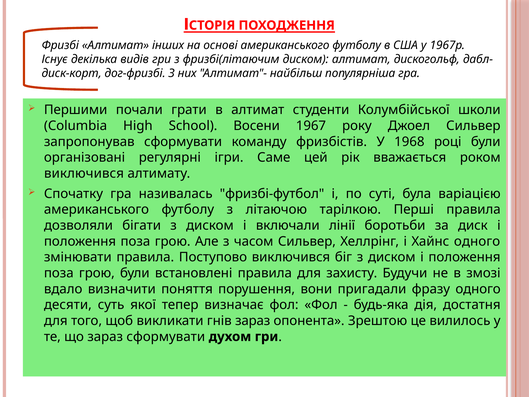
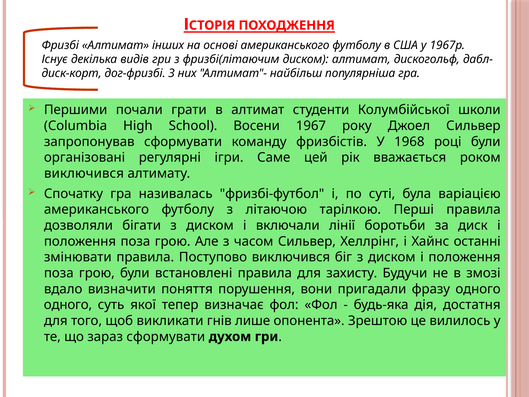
Хайнс одного: одного -> останні (477, 241)
десяти: десяти -> одного (68, 305)
гнів зараз: зараз -> лише (253, 321)
